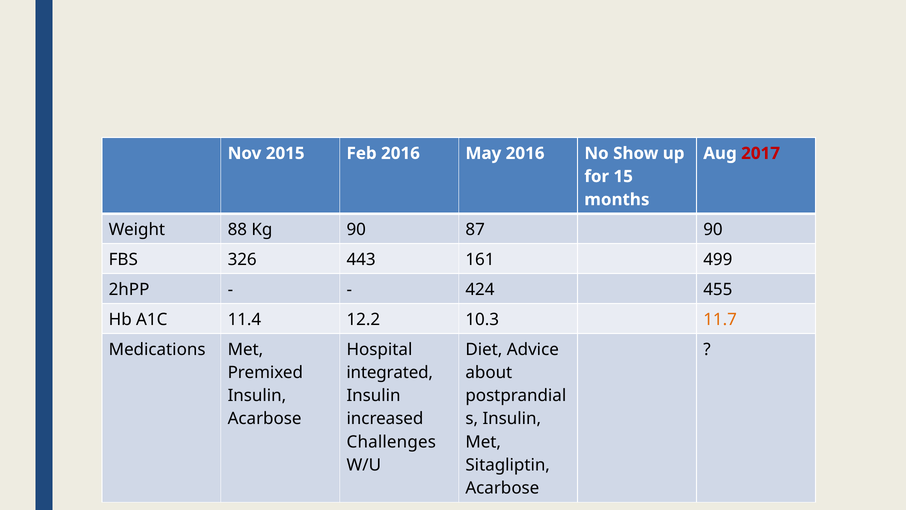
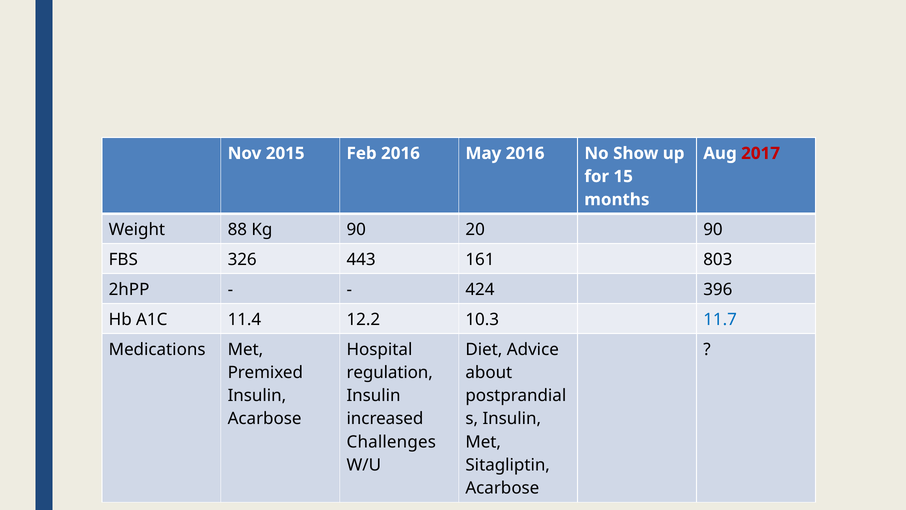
87: 87 -> 20 (475, 229)
499: 499 -> 803 (718, 259)
455: 455 -> 396 (718, 289)
11.7 colour: orange -> blue (720, 319)
integrated: integrated -> regulation (390, 372)
